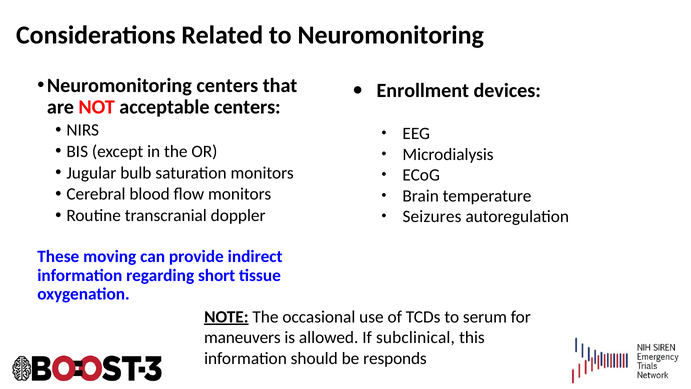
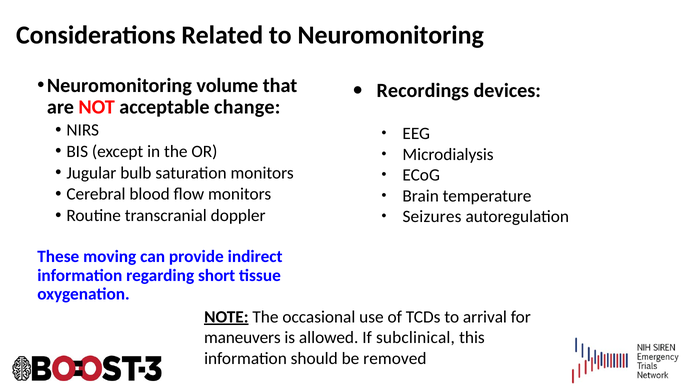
Neuromonitoring centers: centers -> volume (227, 85)
Enrollment: Enrollment -> Recordings (423, 91)
acceptable centers: centers -> change (247, 107)
serum: serum -> arrival (485, 317)
responds: responds -> removed (395, 358)
